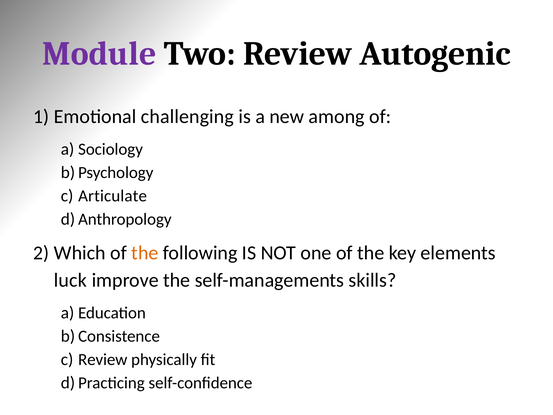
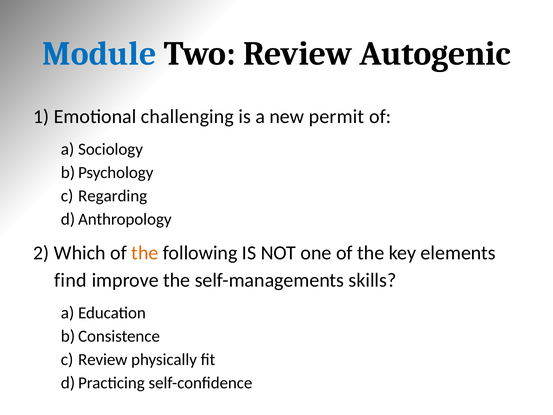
Module colour: purple -> blue (99, 54)
among: among -> permit (337, 117)
Articulate: Articulate -> Regarding (113, 196)
luck: luck -> find (70, 280)
